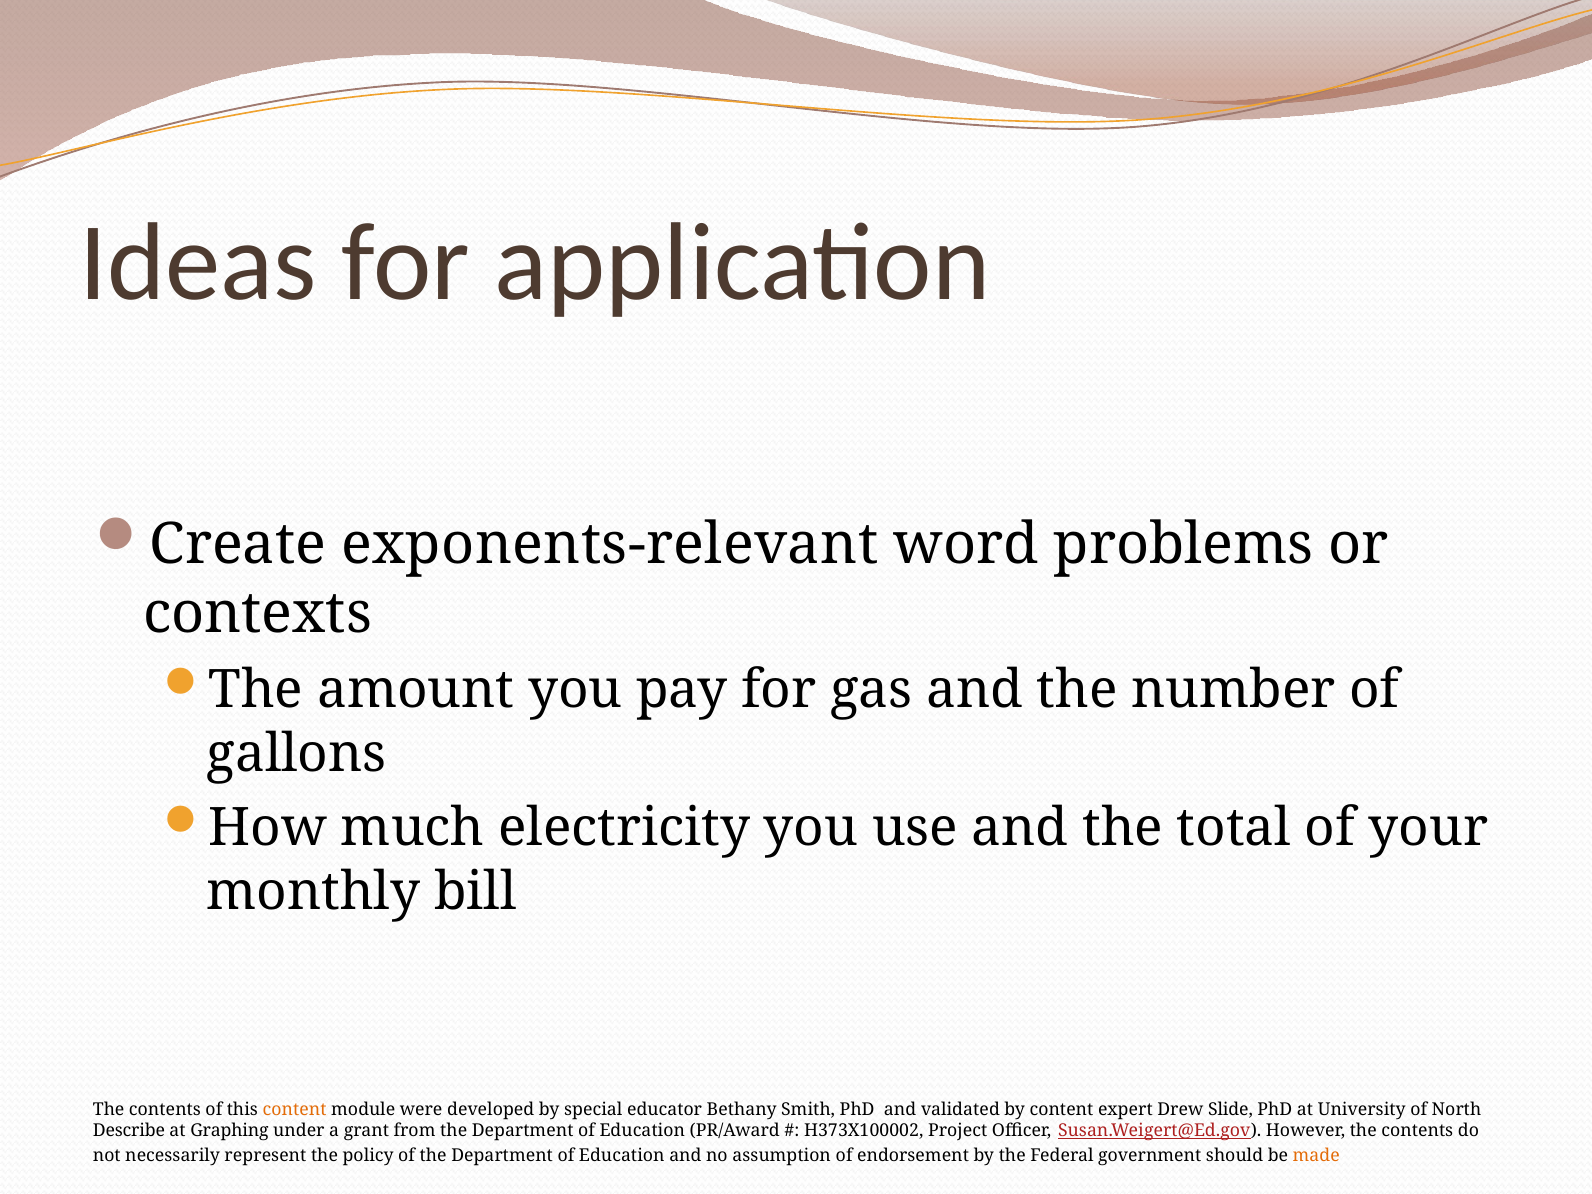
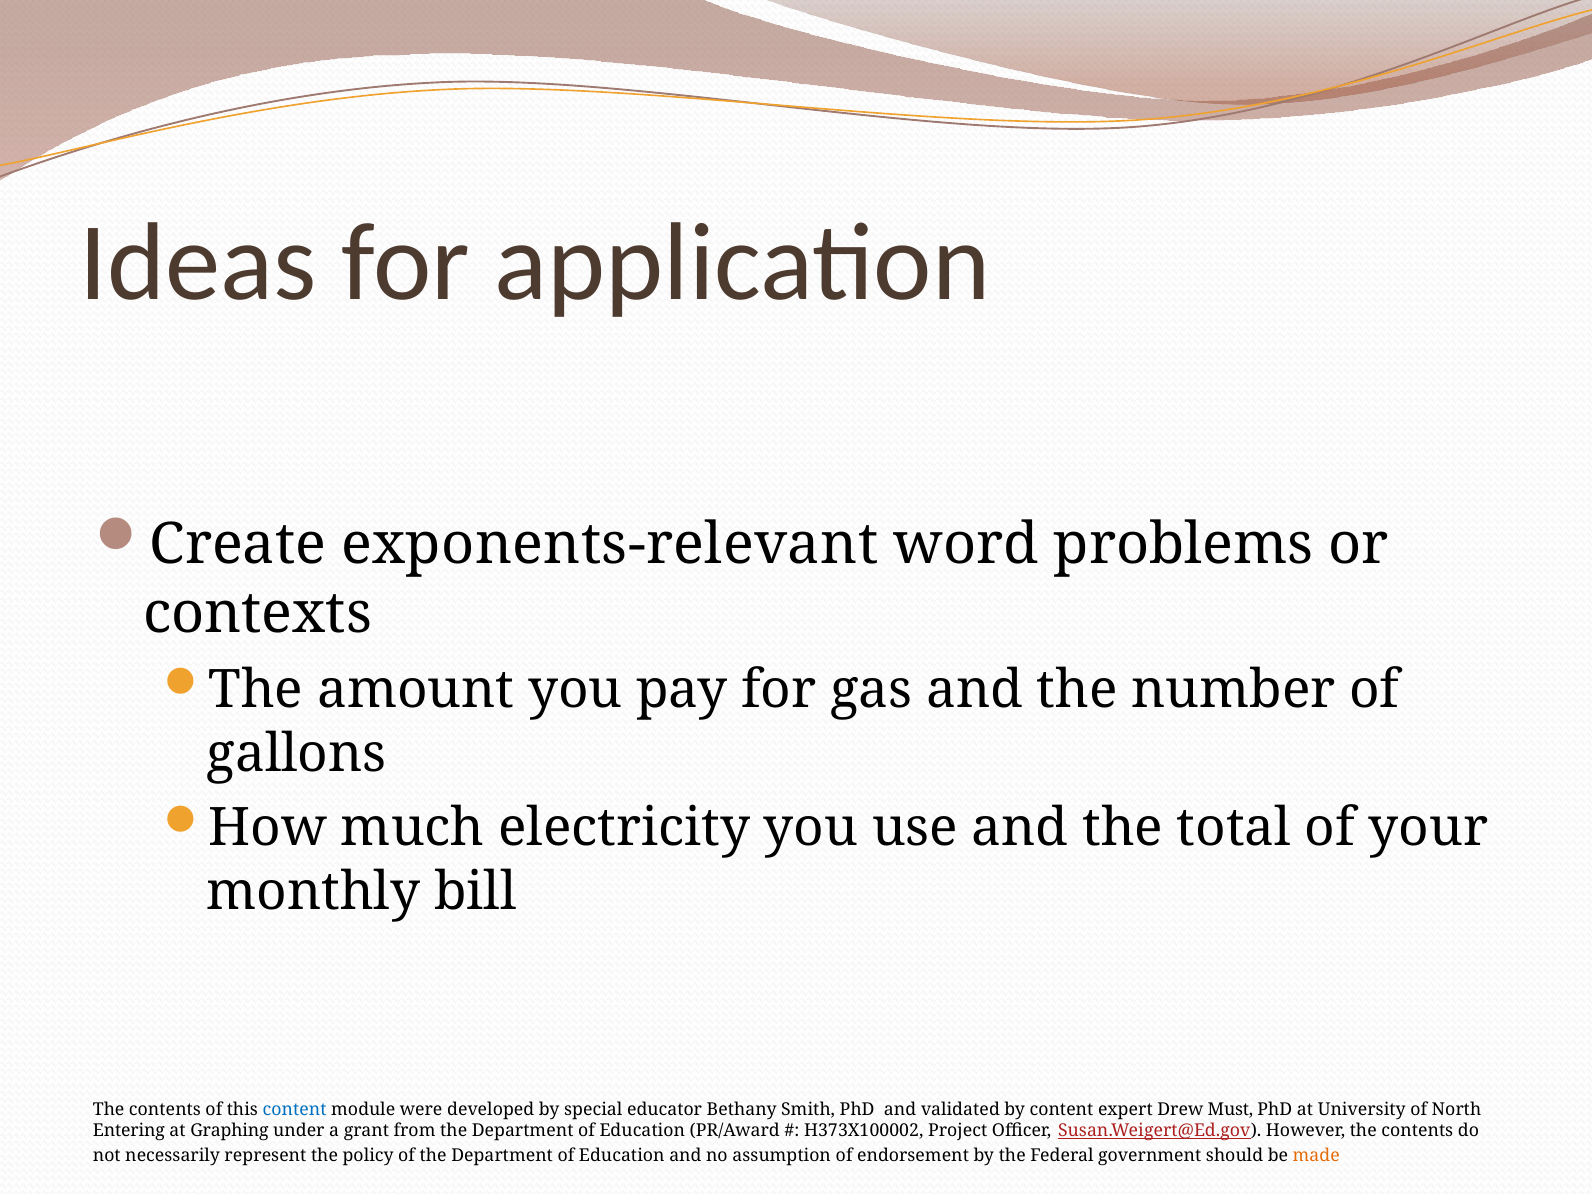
content colour: orange -> blue (295, 1110)
Slide: Slide -> Must (1231, 1110)
Describe: Describe -> Entering (129, 1131)
